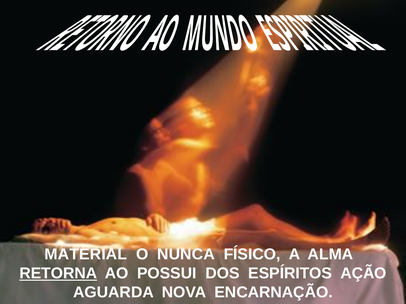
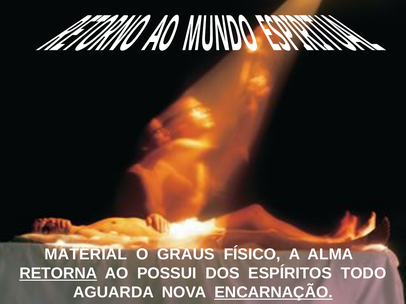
NUNCA: NUNCA -> GRAUS (186, 255)
AÇÃO: AÇÃO -> TODO (364, 274)
ENCARNAÇÃO underline: none -> present (274, 293)
